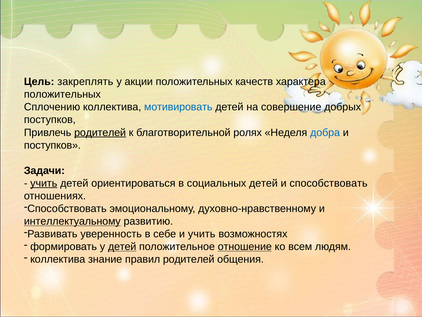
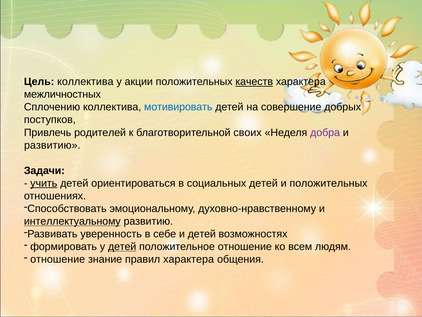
Цель закреплять: закреплять -> коллектива (85, 82)
качеств underline: none -> present (254, 82)
положительных: положительных -> межличностных (62, 94)
родителей underline: present -> none (100, 132)
ролях: ролях -> своих (248, 132)
добра colour: blue -> purple (325, 132)
поступков: поступков -> развитию (52, 145)
и способствовать: способствовать -> положительных (329, 183)
и учить: учить -> детей (202, 234)
отношение underline: present -> none (245, 246)
коллектива: коллектива -> отношение (58, 259)
правил родителей: родителей -> характера (189, 259)
